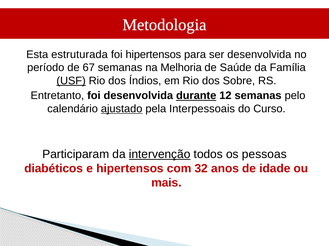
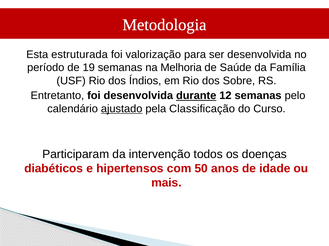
foi hipertensos: hipertensos -> valorização (153, 55)
67: 67 -> 19 (89, 68)
USF underline: present -> none (71, 81)
Interpessoais: Interpessoais -> Classiﬁcação (202, 109)
intervenção underline: present -> none (160, 155)
pessoas: pessoas -> doenças (264, 155)
32: 32 -> 50 (201, 169)
